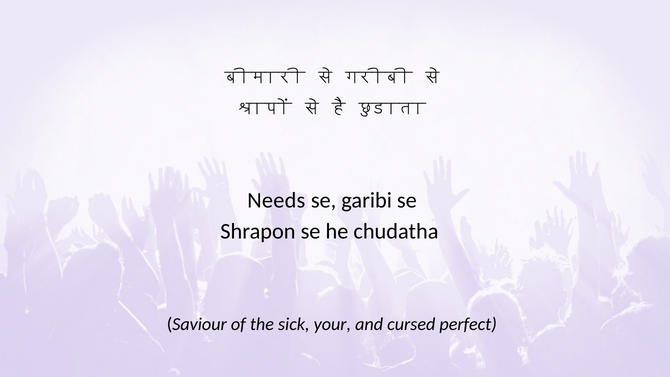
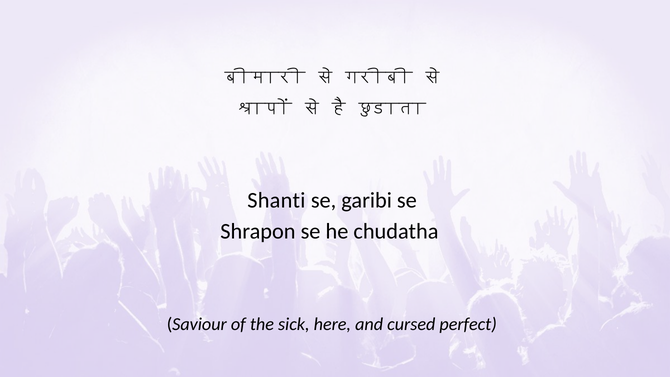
Needs: Needs -> Shanti (276, 200)
your: your -> here (332, 324)
